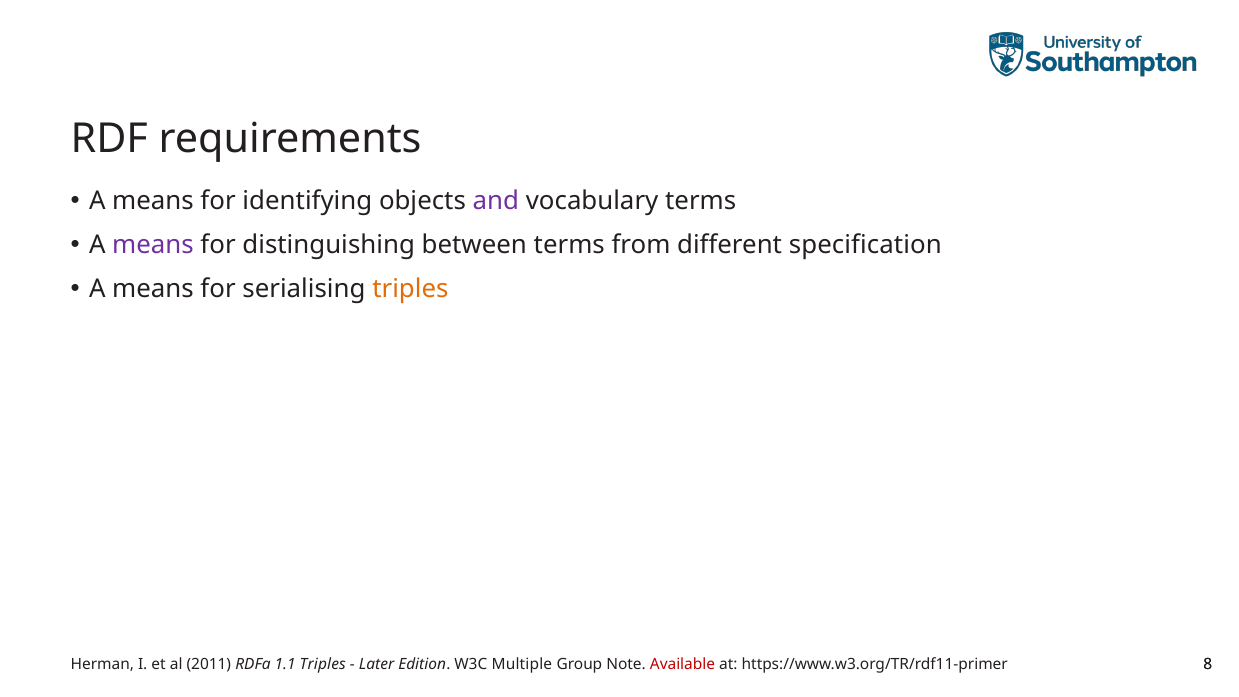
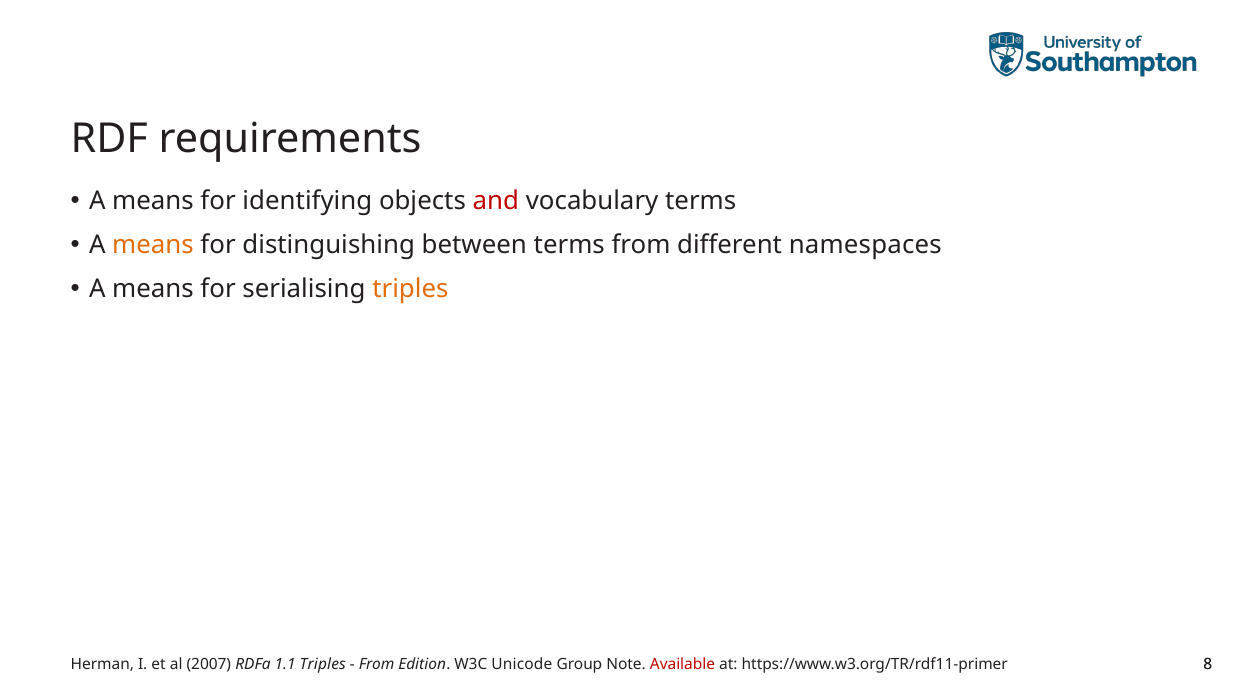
and colour: purple -> red (496, 201)
means colour: purple -> orange (153, 245)
specification: specification -> namespaces (865, 245)
2011: 2011 -> 2007 (209, 664)
Later: Later -> From (377, 664)
Multiple: Multiple -> Unicode (522, 664)
